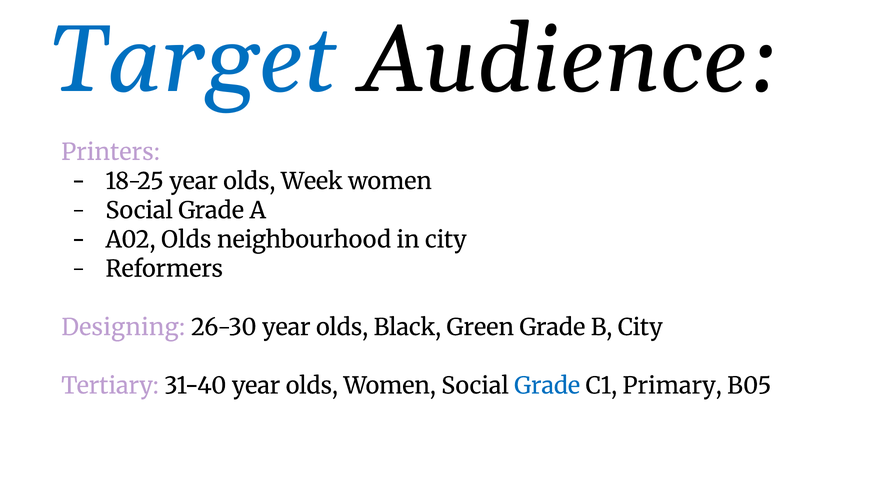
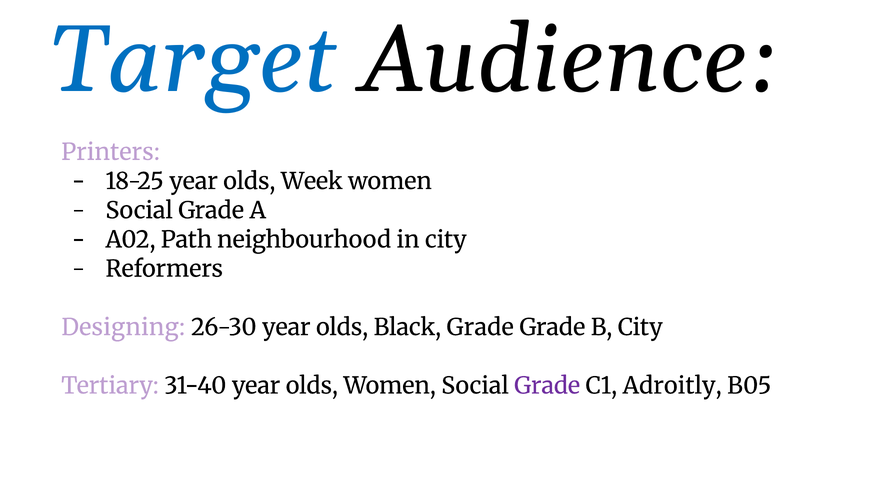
A02 Olds: Olds -> Path (186, 240)
Black Green: Green -> Grade (480, 327)
Grade colour: blue -> purple (547, 386)
Primary: Primary -> Adroitly (672, 386)
